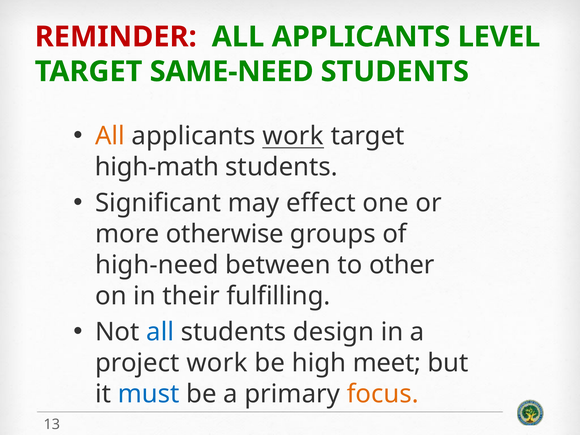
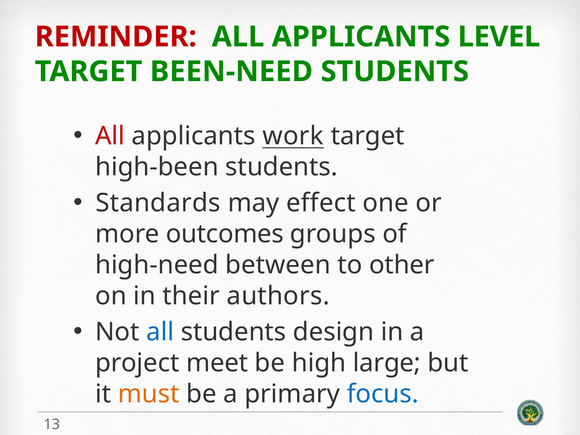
SAME-NEED: SAME-NEED -> BEEN-NEED (231, 72)
All colour: orange -> red (110, 136)
high-math: high-math -> high-been (157, 167)
Significant: Significant -> Standards (158, 203)
otherwise: otherwise -> outcomes (225, 234)
fulfilling: fulfilling -> authors (278, 296)
project work: work -> meet (217, 363)
meet: meet -> large (387, 363)
must colour: blue -> orange (149, 394)
focus colour: orange -> blue (383, 394)
